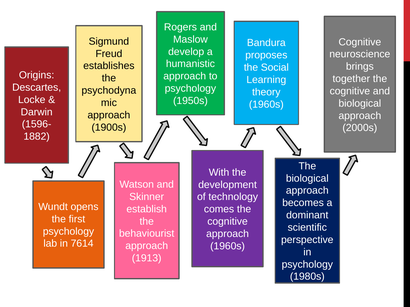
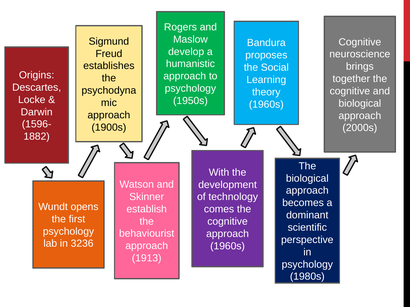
7614: 7614 -> 3236 (82, 244)
